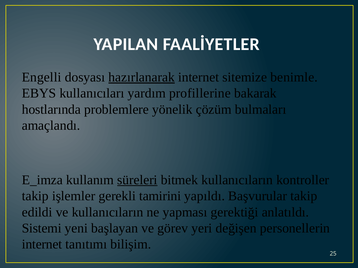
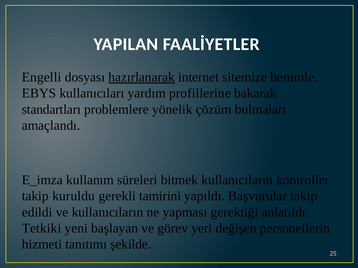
hostlarında: hostlarında -> standartları (51, 110)
süreleri underline: present -> none (137, 180)
işlemler: işlemler -> kuruldu (74, 196)
Sistemi: Sistemi -> Tetkiki (42, 229)
internet: internet -> hizmeti (42, 245)
bilişim: bilişim -> şekilde (131, 245)
